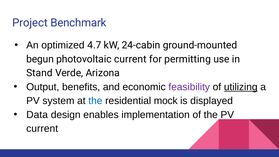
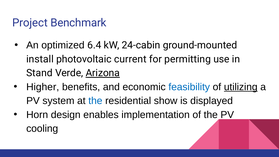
4.7: 4.7 -> 6.4 (94, 45)
begun: begun -> install (40, 59)
Arizona underline: none -> present (103, 73)
Output: Output -> Higher (43, 87)
feasibility colour: purple -> blue (189, 87)
mock: mock -> show (166, 101)
Data: Data -> Horn (37, 115)
current: current -> cooling (42, 129)
